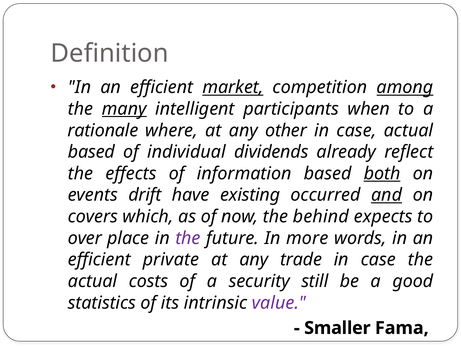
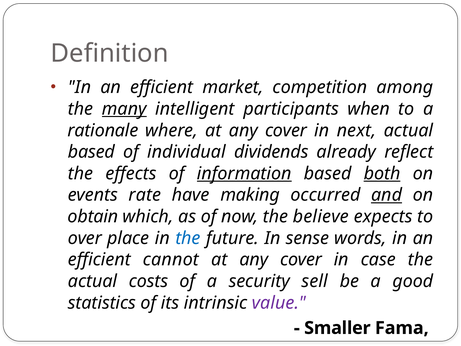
market underline: present -> none (233, 87)
among underline: present -> none (405, 87)
where at any other: other -> cover (286, 130)
case: case -> next (356, 130)
information underline: none -> present (244, 173)
drift: drift -> rate (145, 195)
existing: existing -> making (250, 195)
covers: covers -> obtain (93, 216)
behind: behind -> believe (321, 216)
the colour: purple -> blue (188, 238)
more: more -> sense (307, 238)
private: private -> cannot (171, 259)
trade: trade -> cover (301, 259)
still: still -> sell (315, 281)
